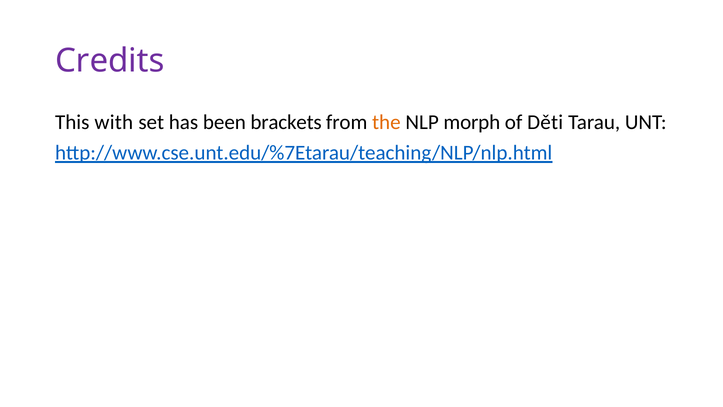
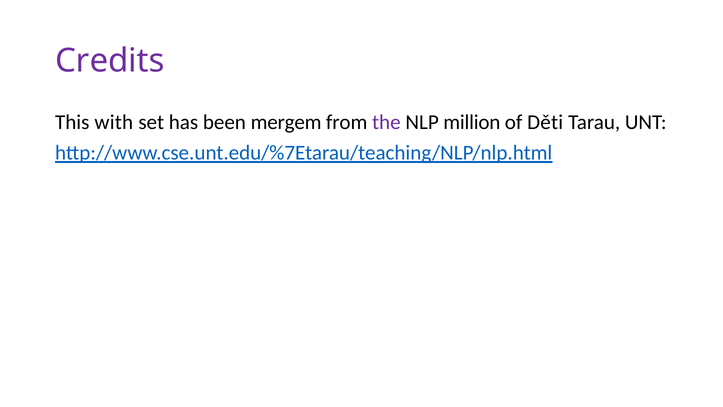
brackets: brackets -> mergem (286, 122)
the colour: orange -> purple (386, 122)
morph: morph -> million (472, 122)
